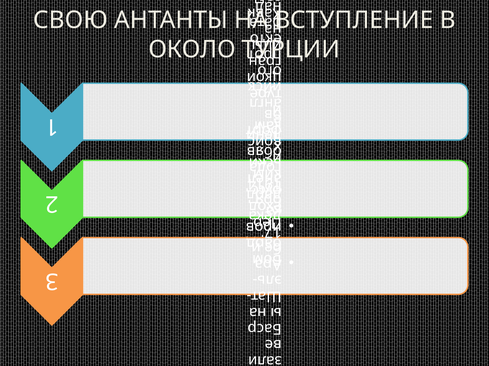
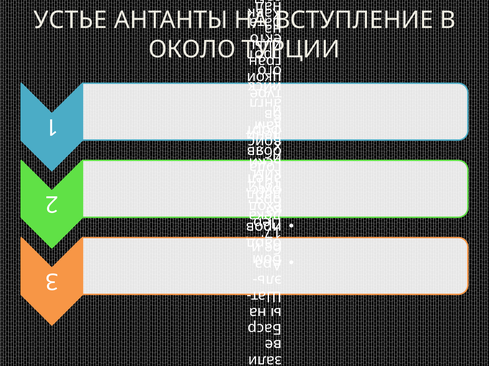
СВОЮ: СВОЮ -> УСТЬЕ (70, 20)
